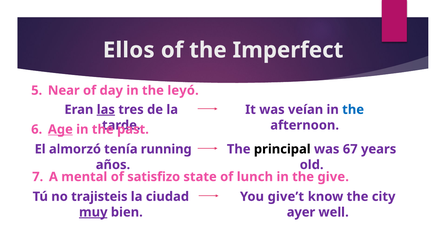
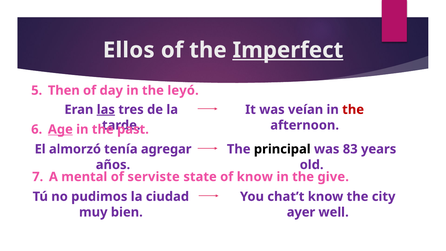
Imperfect underline: none -> present (288, 50)
Near: Near -> Then (64, 90)
the colour: blue -> red (353, 110)
running: running -> agregar (166, 149)
67: 67 -> 83 (350, 149)
satisfizo: satisfizo -> serviste (154, 177)
of lunch: lunch -> know (255, 177)
trajisteis: trajisteis -> pudimos (99, 196)
give’t: give’t -> chat’t (286, 196)
muy underline: present -> none (93, 212)
